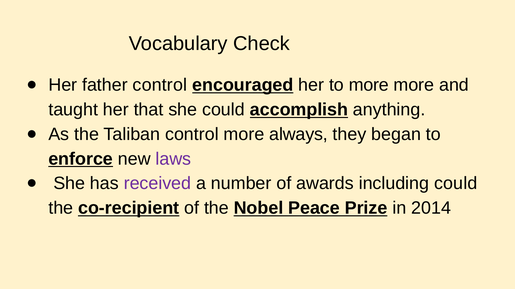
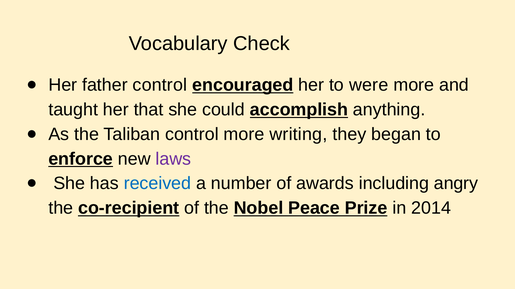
to more: more -> were (369, 85)
always: always -> writing (298, 135)
received colour: purple -> blue (157, 184)
including could: could -> angry (456, 184)
